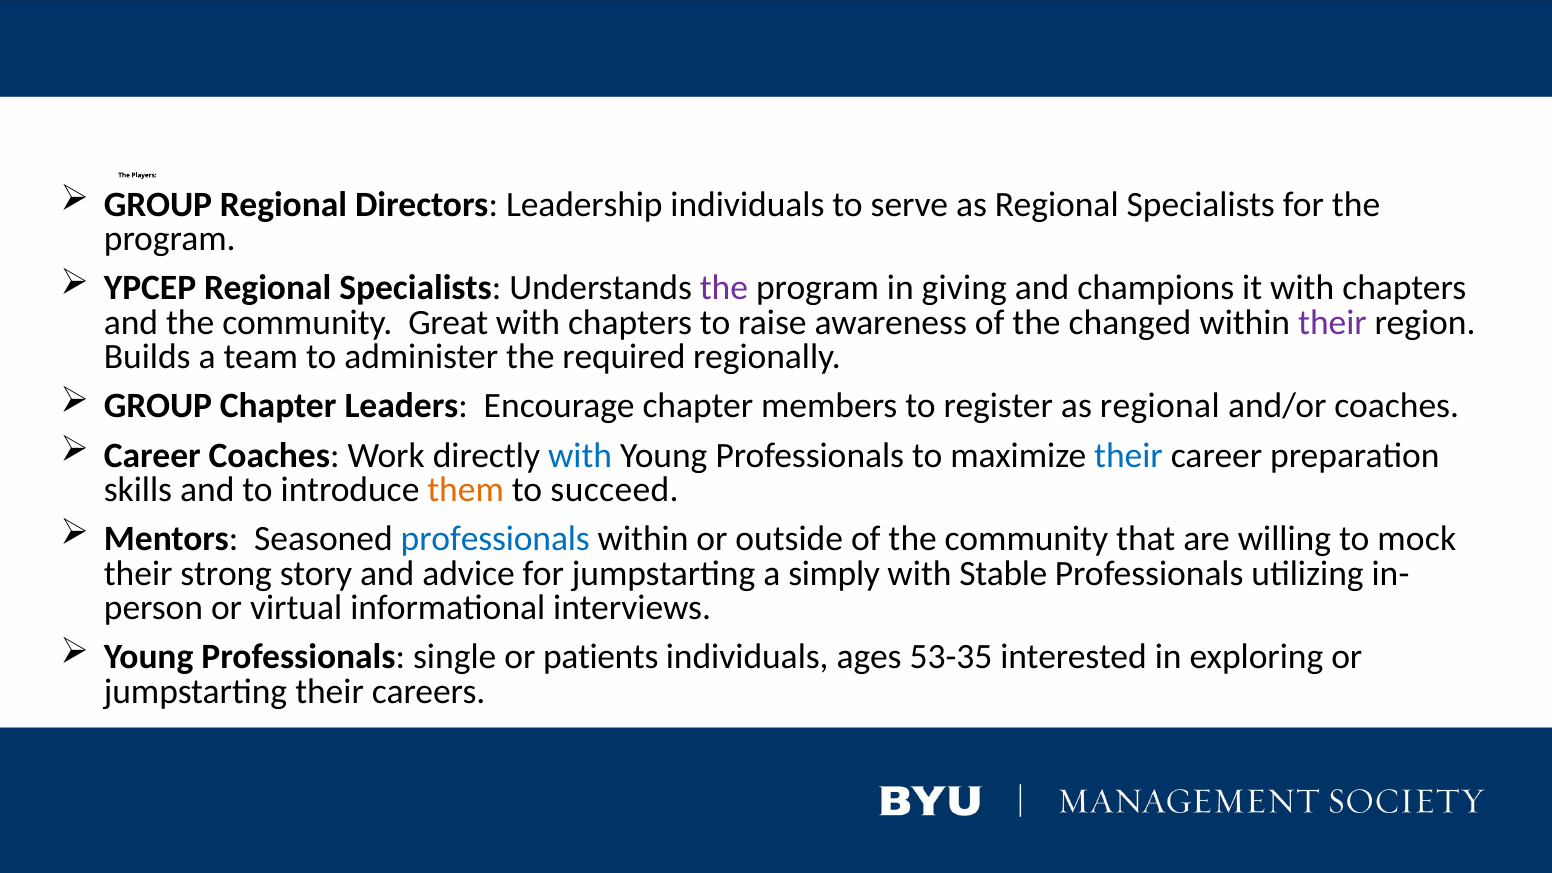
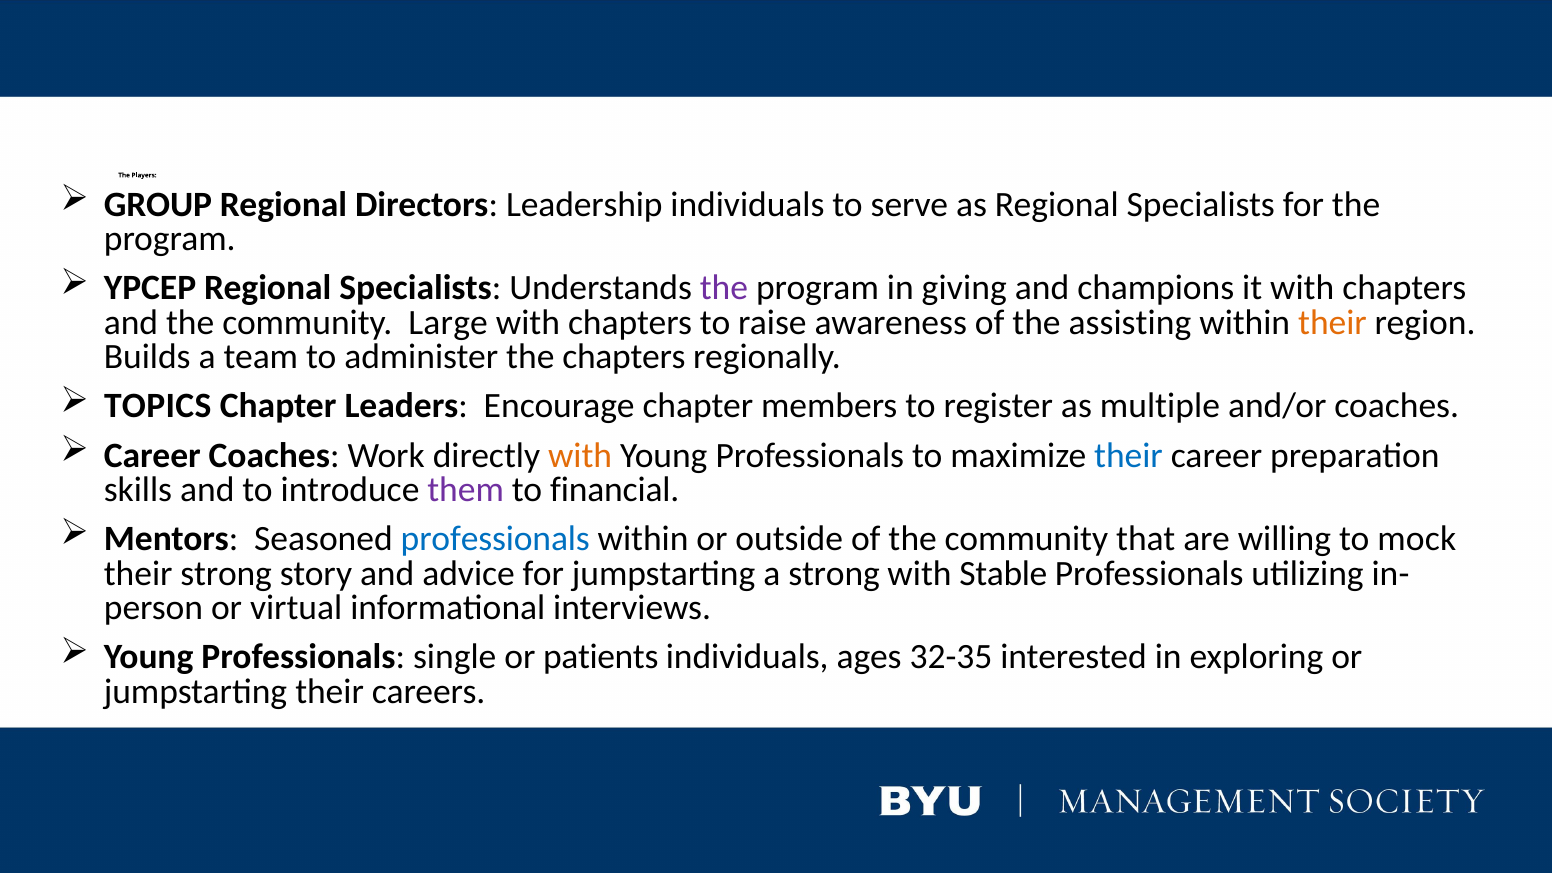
Great: Great -> Large (448, 323)
changed: changed -> assisting (1130, 323)
their colour: purple -> orange (1332, 323)
the required: required -> chapters (624, 357)
GROUP: GROUP -> TOPICS (158, 406)
register as regional: regional -> multiple (1160, 406)
with colour: blue -> orange (580, 455)
them colour: orange -> purple (466, 490)
succeed: succeed -> financial (615, 490)
a simply: simply -> strong (834, 574)
53-35: 53-35 -> 32-35 (951, 657)
